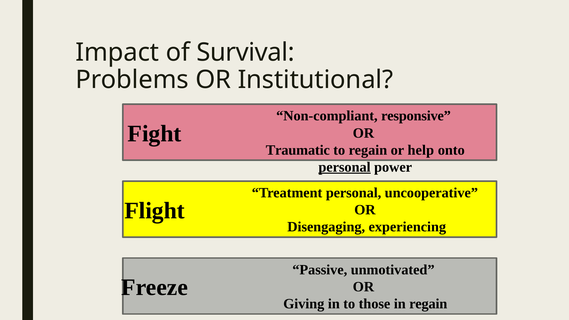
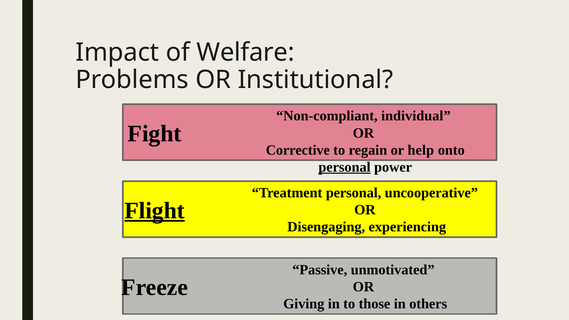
Survival: Survival -> Welfare (246, 52)
responsive: responsive -> individual (416, 116)
Traumatic: Traumatic -> Corrective (298, 150)
Flight underline: none -> present (155, 211)
in regain: regain -> others (428, 304)
